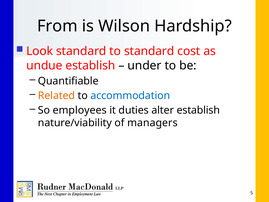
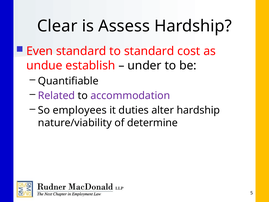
From: From -> Clear (57, 26)
Wilson: Wilson -> Assess (124, 26)
Look: Look -> Even (40, 51)
Related colour: orange -> purple (57, 96)
accommodation colour: blue -> purple (130, 96)
alter establish: establish -> hardship (198, 110)
managers: managers -> determine (153, 123)
